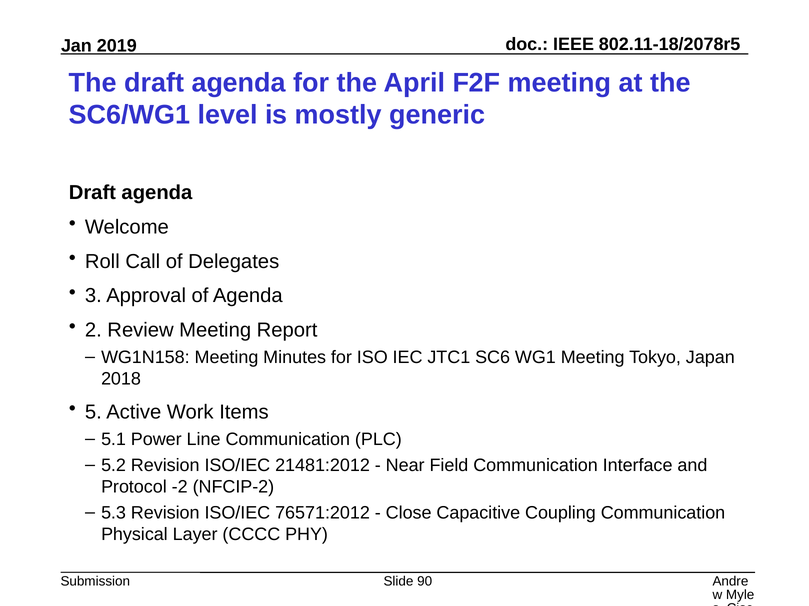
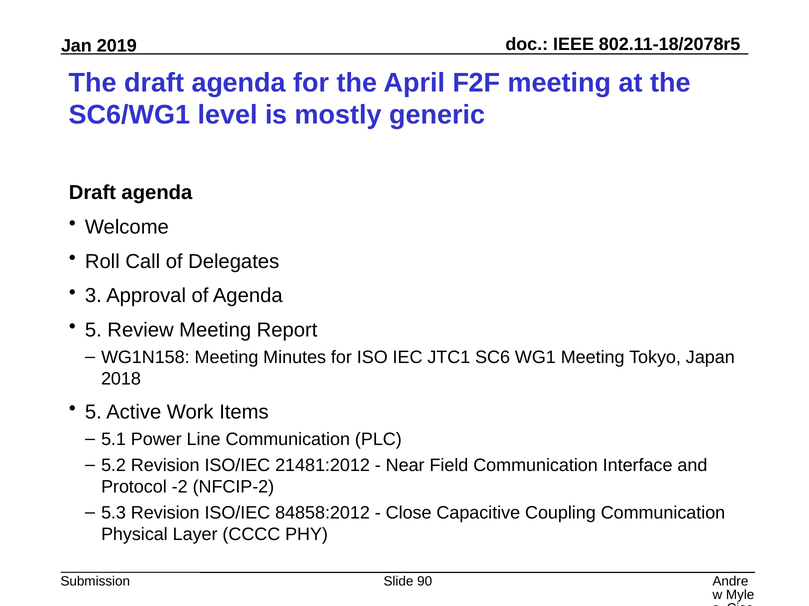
2: 2 -> 5 (93, 330)
76571:2012: 76571:2012 -> 84858:2012 (323, 513)
